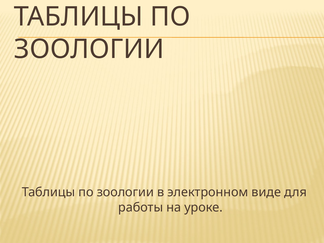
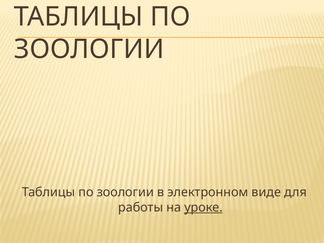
уроке underline: none -> present (204, 207)
